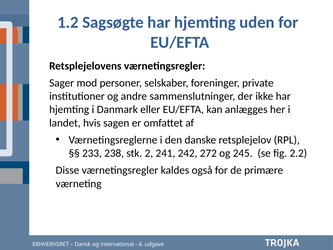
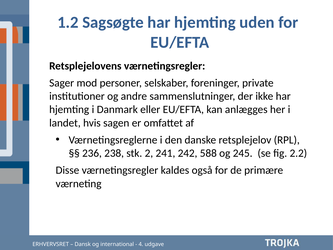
233: 233 -> 236 (92, 153)
272: 272 -> 588 (208, 153)
